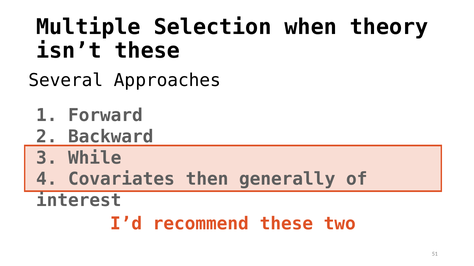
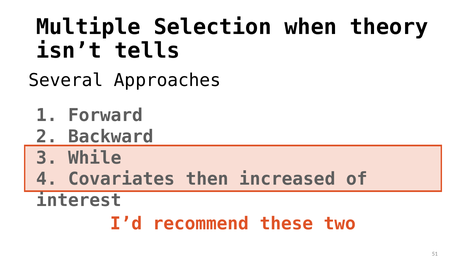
isn’t these: these -> tells (147, 51)
generally: generally -> increased (287, 180)
